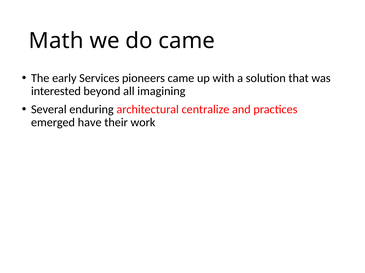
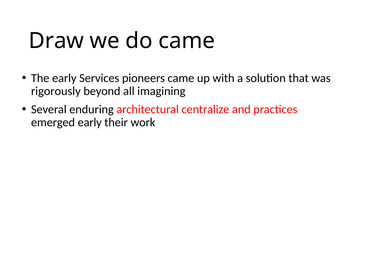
Math: Math -> Draw (56, 41)
interested: interested -> rigorously (56, 91)
emerged have: have -> early (90, 123)
